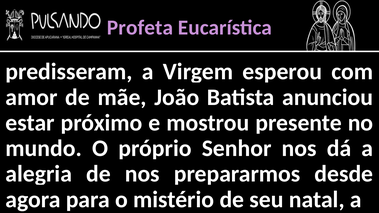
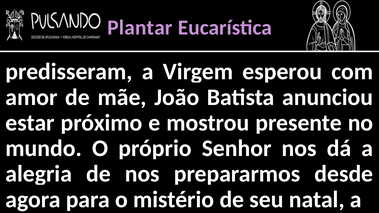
Profeta: Profeta -> Plantar (140, 28)
